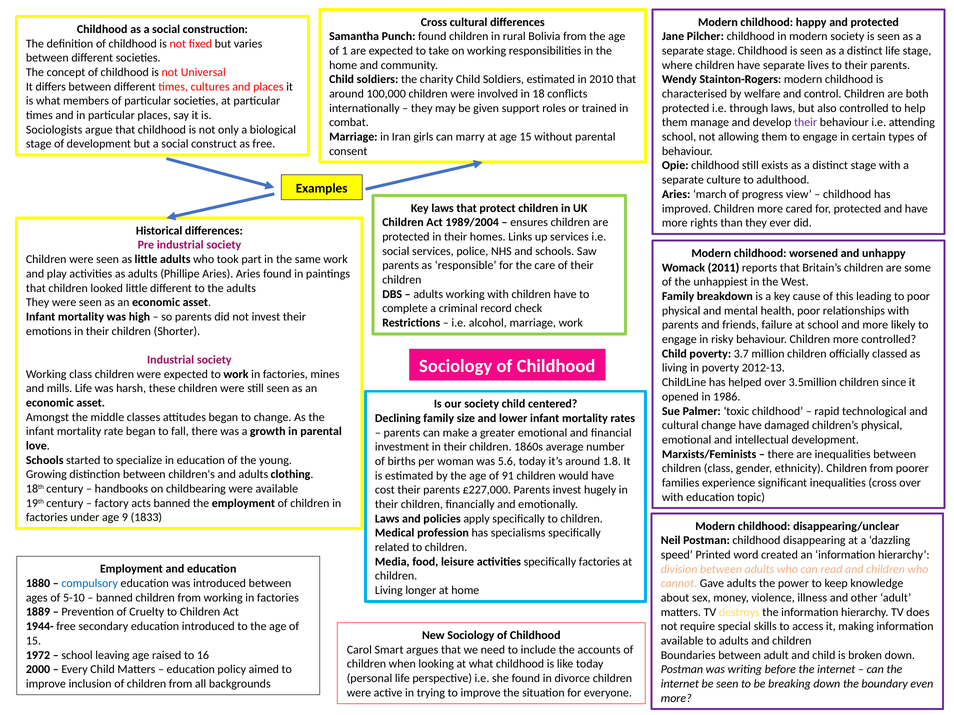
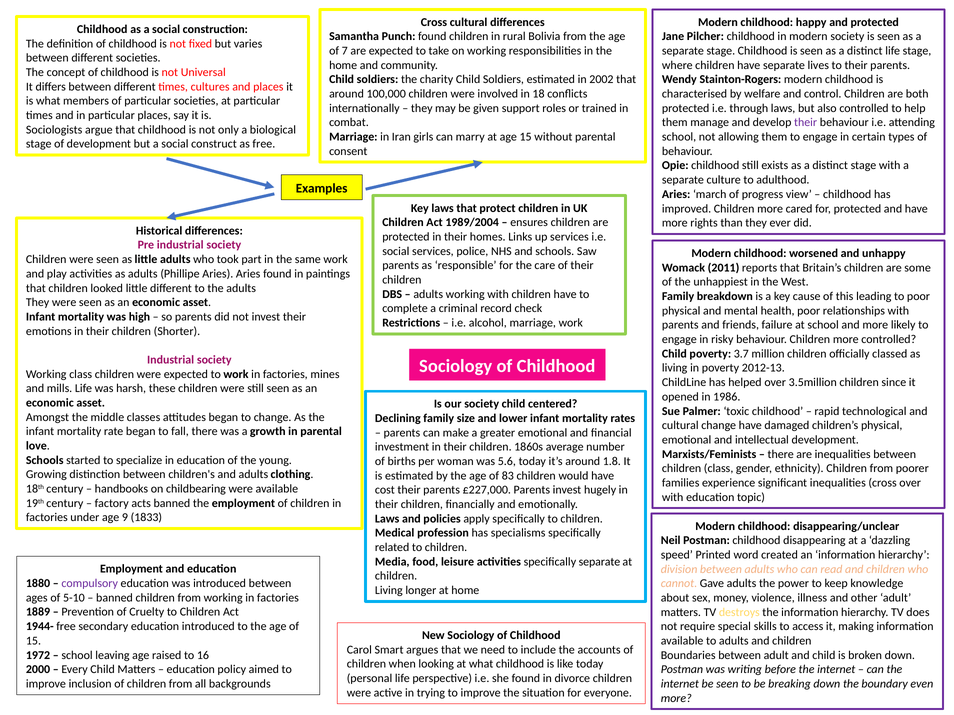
1: 1 -> 7 (345, 51)
2010: 2010 -> 2002 (601, 80)
91: 91 -> 83 (508, 476)
specifically factories: factories -> separate (599, 562)
compulsory colour: blue -> purple (90, 584)
